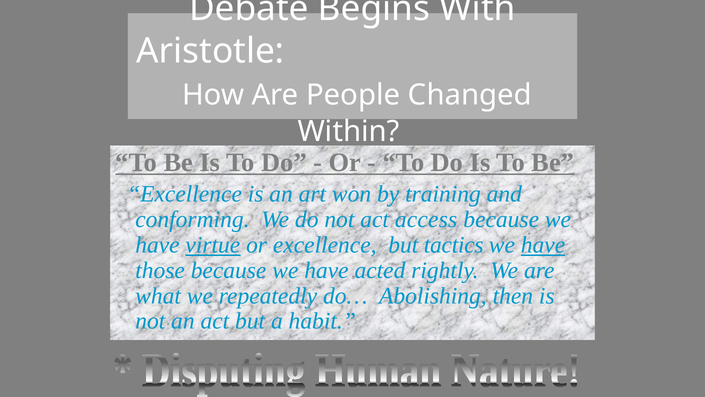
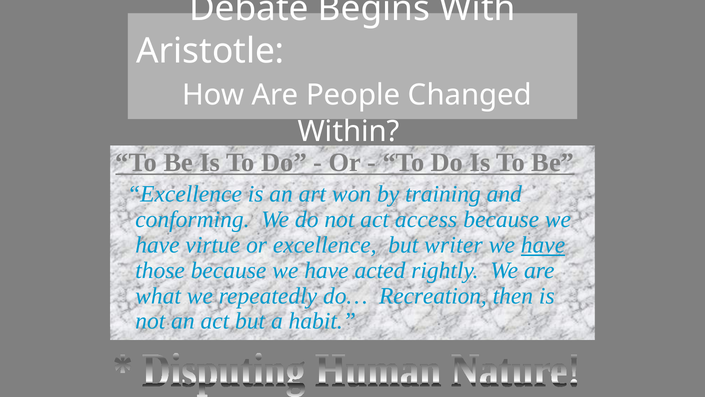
virtue underline: present -> none (213, 245)
tactics: tactics -> writer (453, 245)
Abolishing: Abolishing -> Recreation (433, 295)
